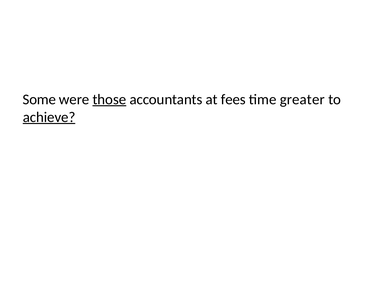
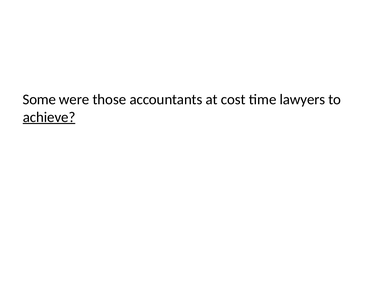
those underline: present -> none (109, 99)
fees: fees -> cost (233, 99)
greater: greater -> lawyers (302, 99)
